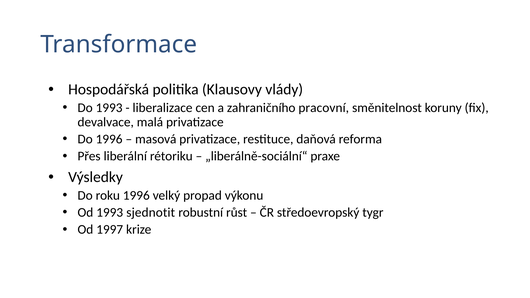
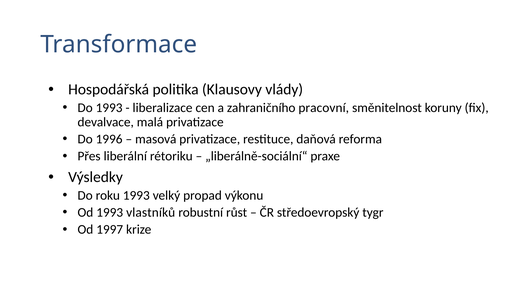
roku 1996: 1996 -> 1993 (136, 196)
sjednotit: sjednotit -> vlastníků (151, 213)
